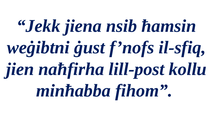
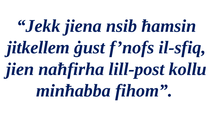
weġibtni: weġibtni -> jitkellem (38, 47)
